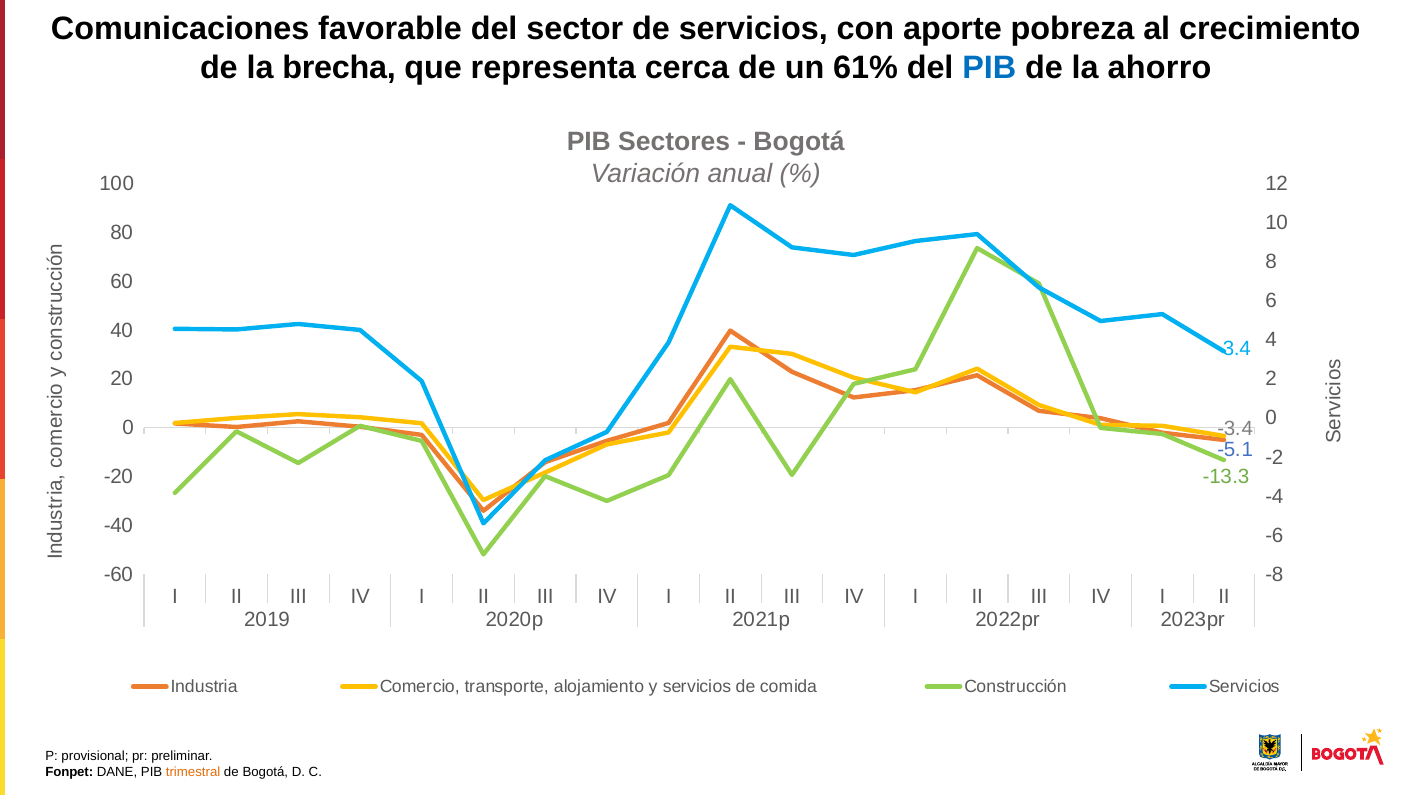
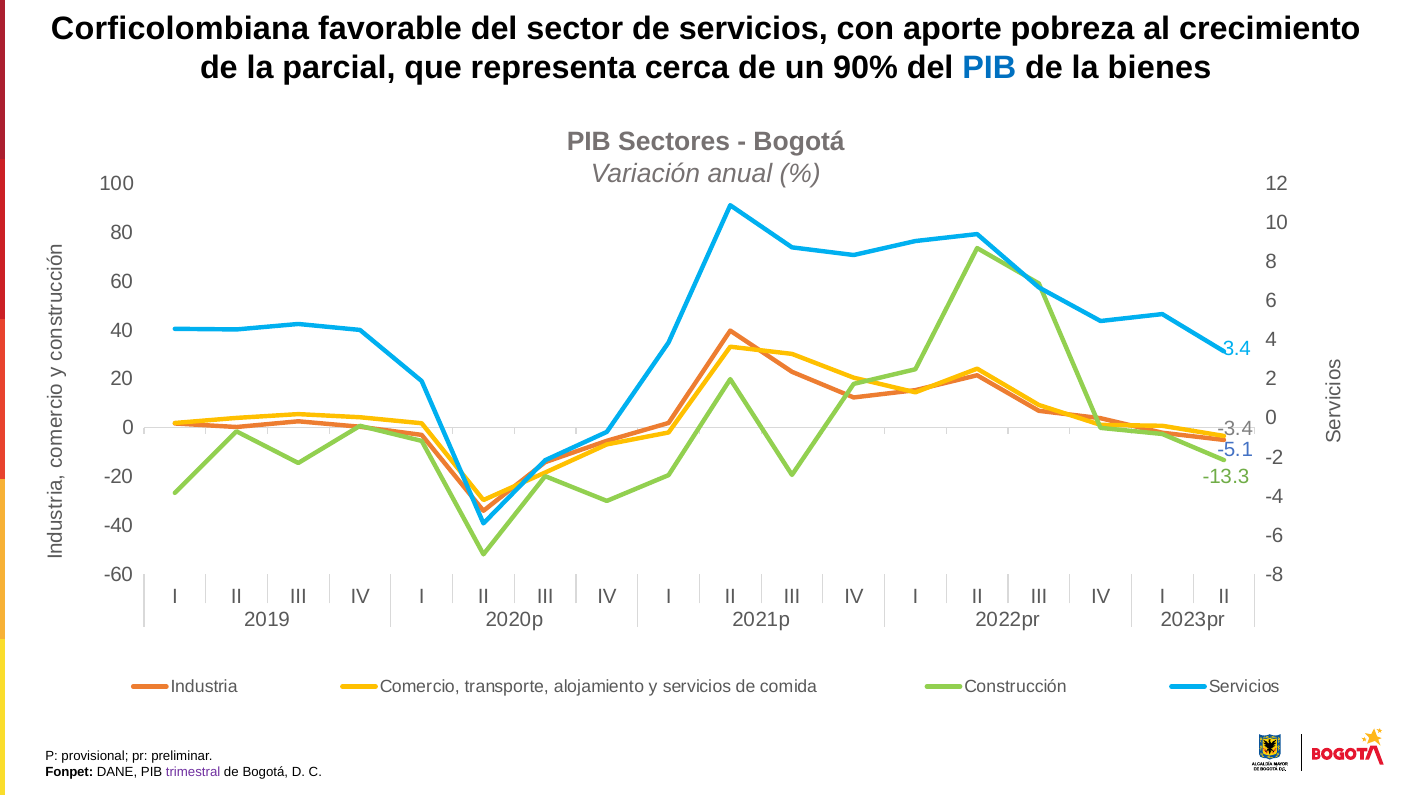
Comunicaciones: Comunicaciones -> Corficolombiana (180, 29)
brecha: brecha -> parcial (339, 68)
61%: 61% -> 90% (866, 68)
ahorro: ahorro -> bienes (1159, 68)
trimestral colour: orange -> purple (193, 772)
